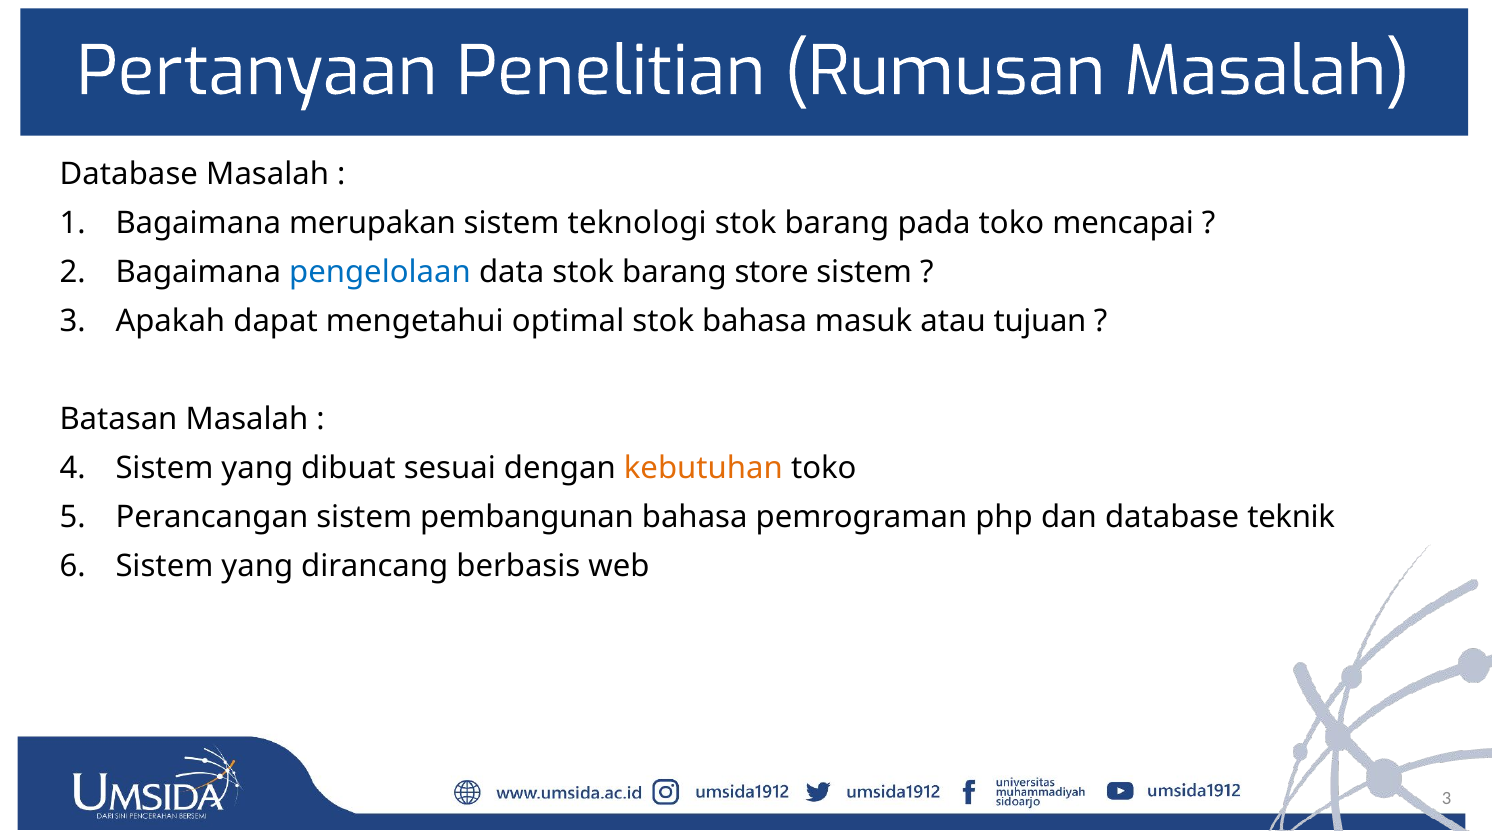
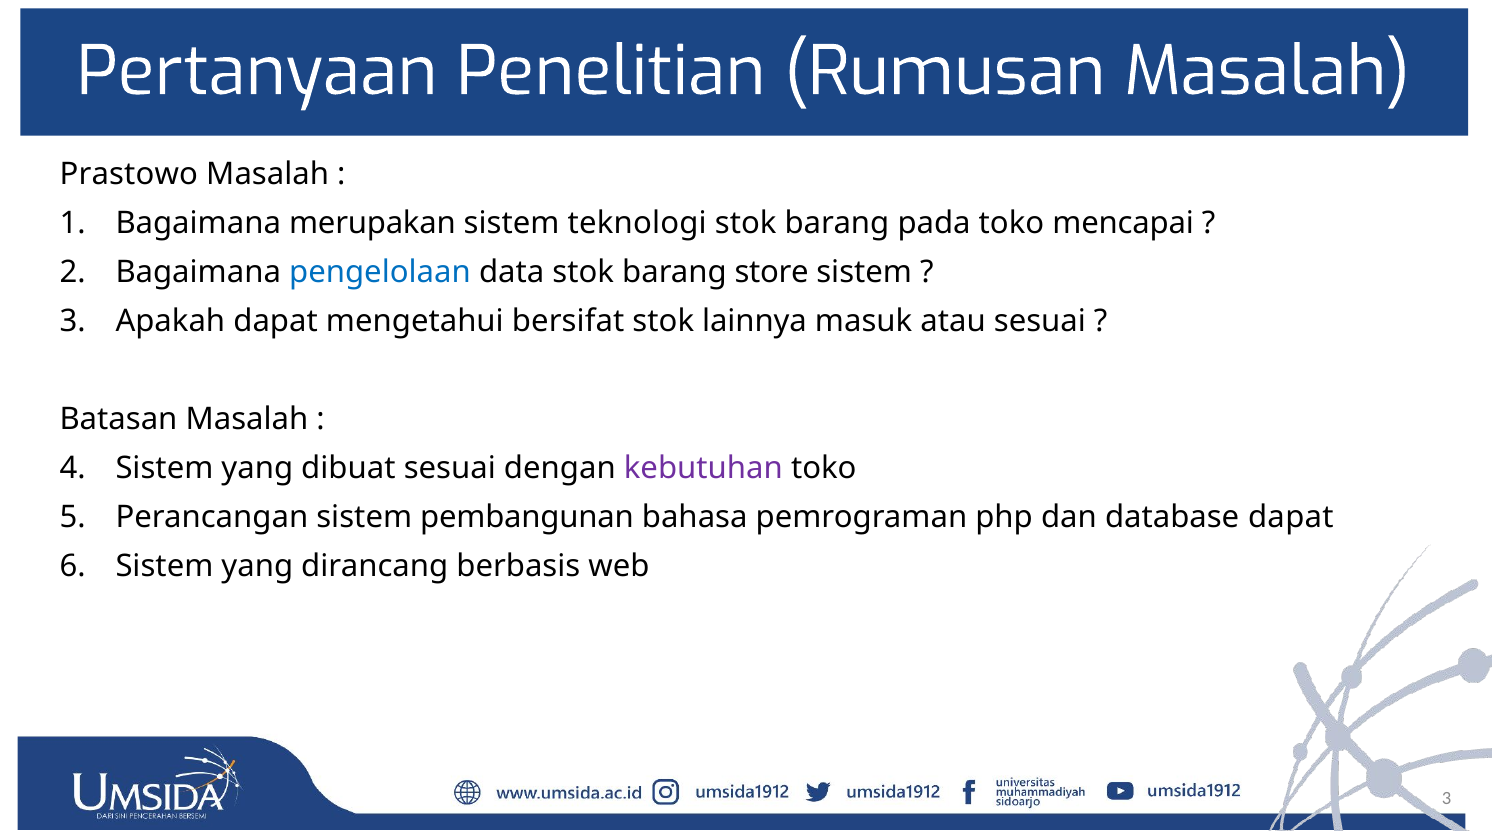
Database: Database -> Prastowo (129, 174)
optimal: optimal -> bersifat (568, 321)
stok bahasa: bahasa -> lainnya (755, 321)
atau tujuan: tujuan -> sesuai (1040, 321)
kebutuhan colour: orange -> purple (703, 469)
database teknik: teknik -> dapat (1291, 518)
